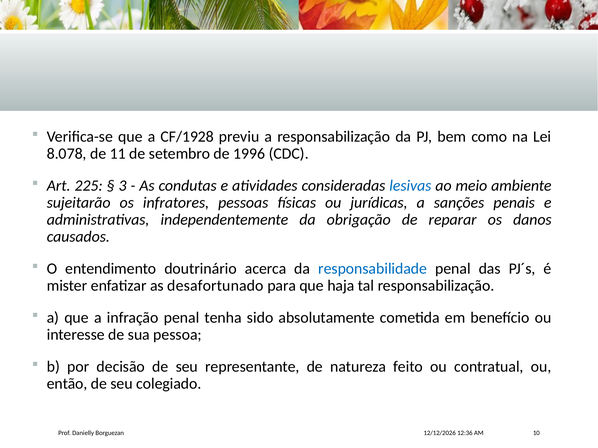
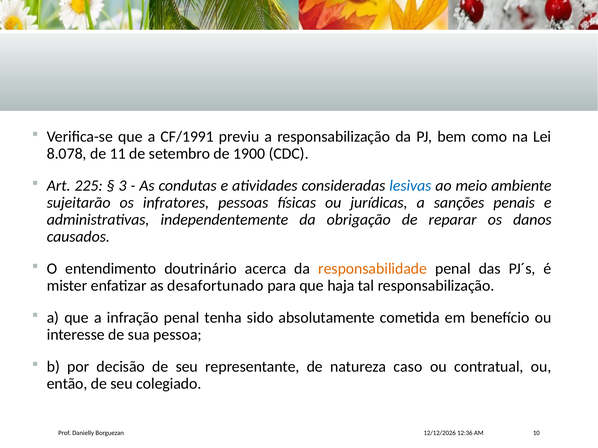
CF/1928: CF/1928 -> CF/1991 (187, 137)
1996: 1996 -> 1900 (249, 154)
responsabilidade colour: blue -> orange (373, 269)
feito: feito -> caso (408, 367)
